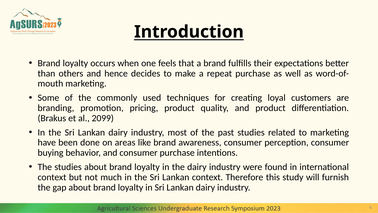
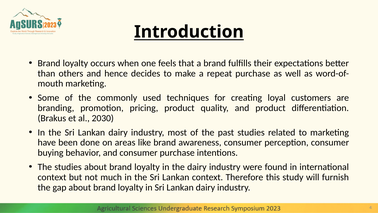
2099: 2099 -> 2030 (103, 118)
